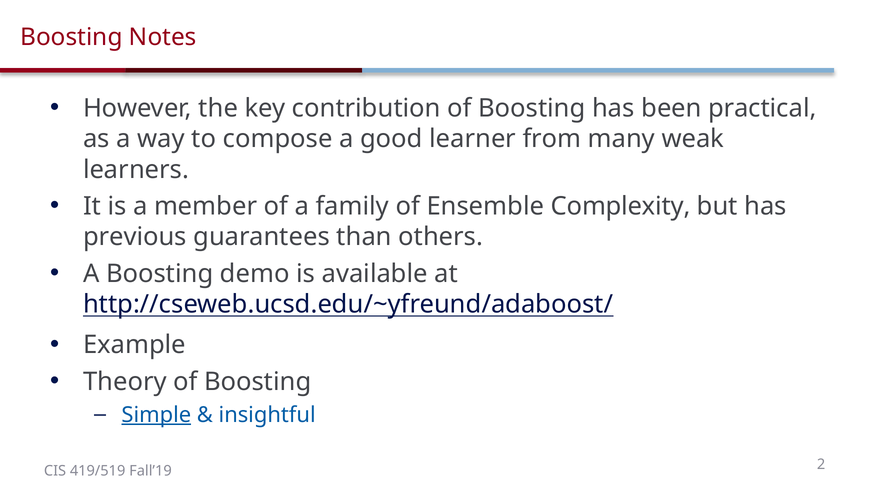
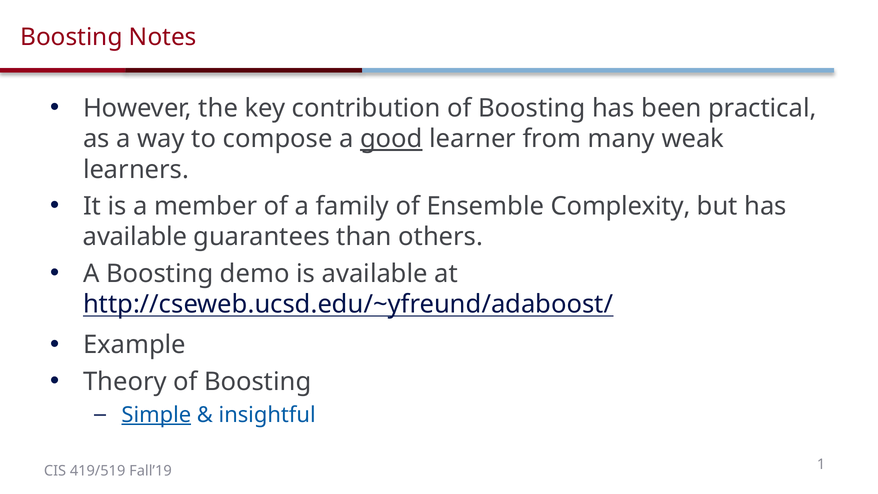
good underline: none -> present (391, 139)
previous: previous -> available (135, 237)
2: 2 -> 1 (821, 464)
